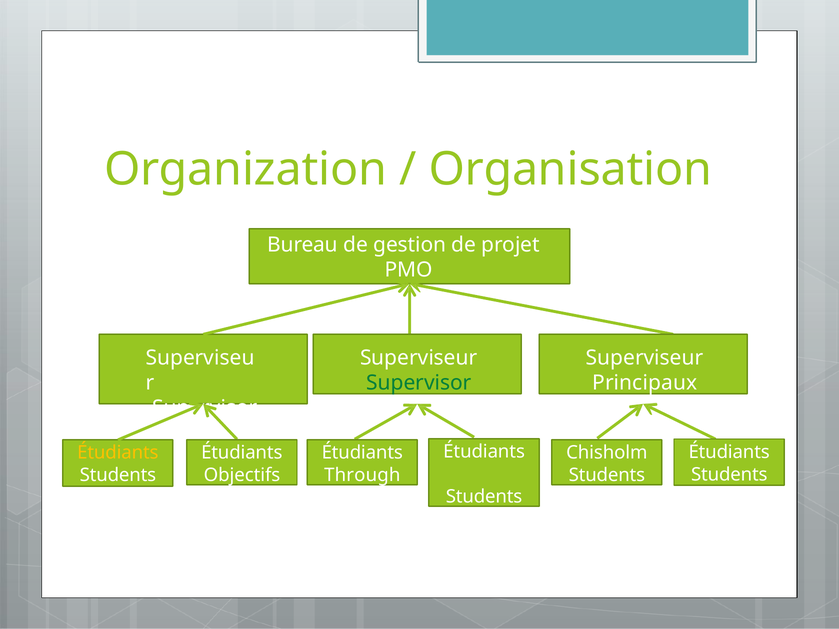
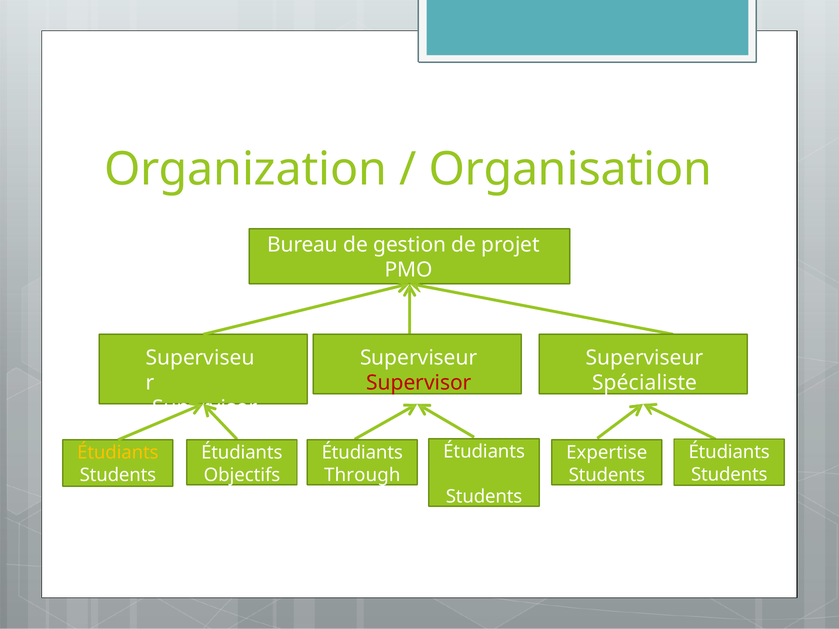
Supervisor colour: green -> red (419, 383)
Principaux: Principaux -> Spécialiste (645, 383)
Chisholm: Chisholm -> Expertise (607, 453)
